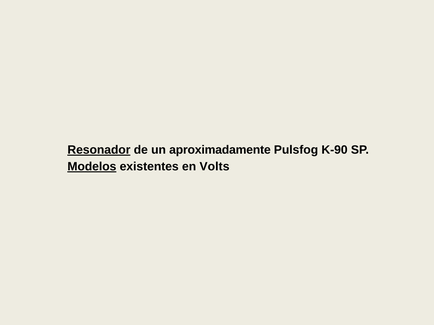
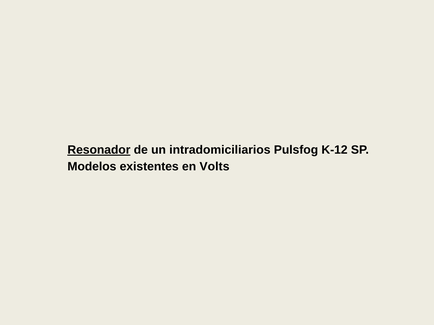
aproximadamente: aproximadamente -> intradomiciliarios (220, 150)
K-90: K-90 -> K-12 (335, 150)
Modelos underline: present -> none (92, 167)
